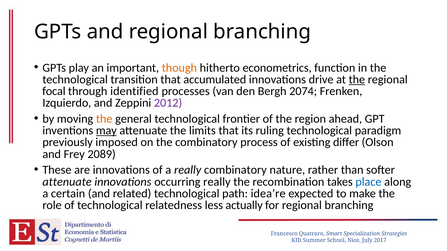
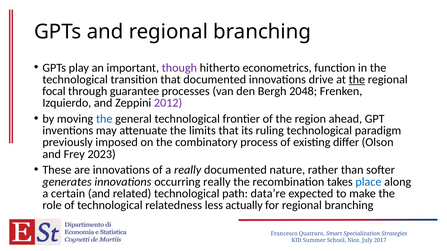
though colour: orange -> purple (179, 68)
that accumulated: accumulated -> documented (215, 80)
identified: identified -> guarantee (135, 91)
2074: 2074 -> 2048 (303, 91)
the colour: orange -> blue (104, 119)
may underline: present -> none (106, 131)
2089: 2089 -> 2023 (102, 154)
really combinatory: combinatory -> documented (235, 170)
attenuate: attenuate -> generates (67, 182)
idea’re: idea’re -> data’re (268, 194)
